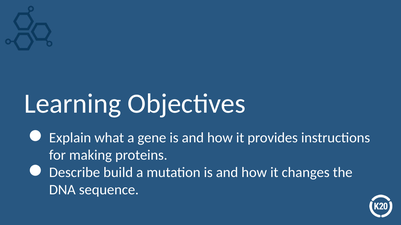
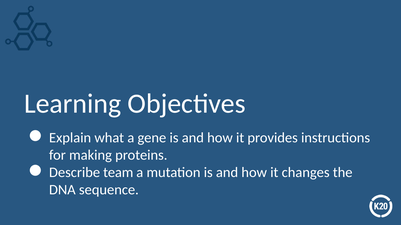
build: build -> team (118, 173)
